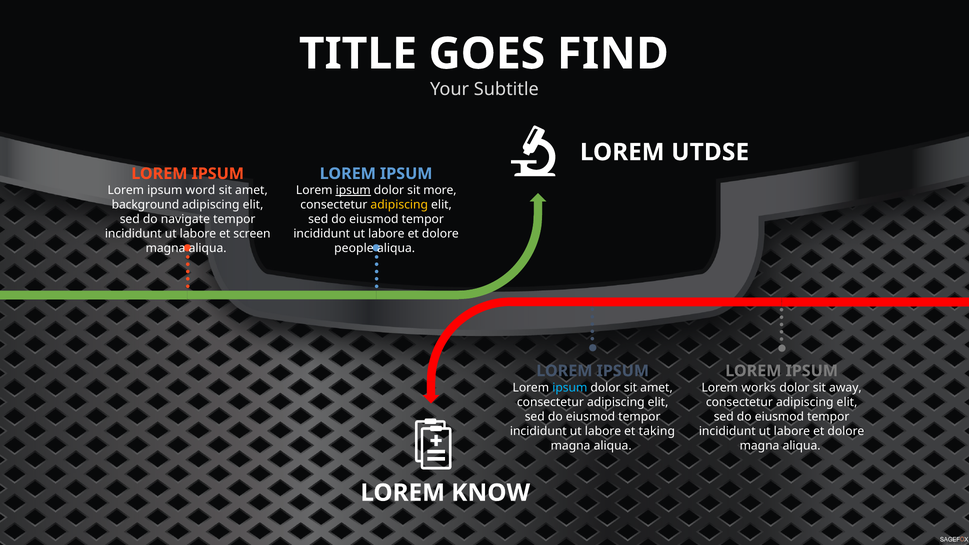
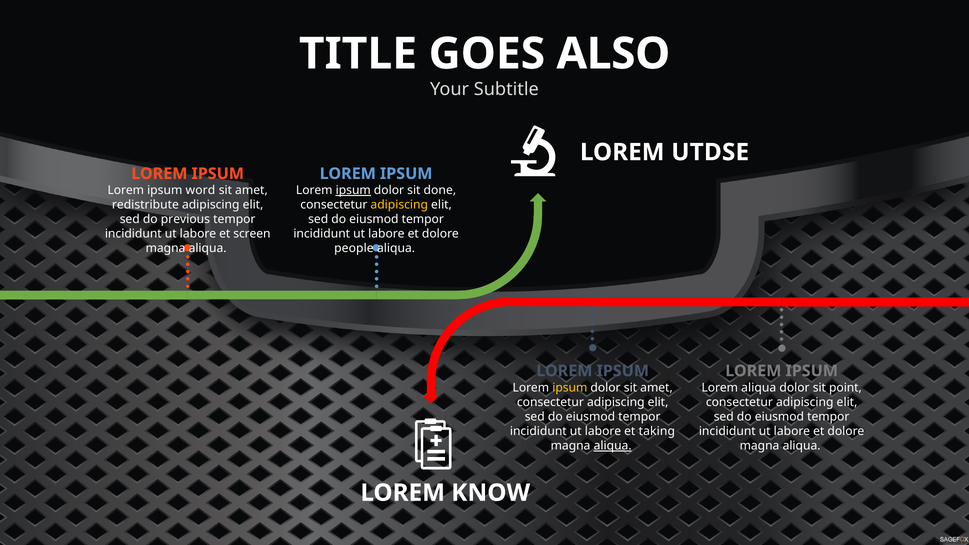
FIND: FIND -> ALSO (613, 54)
more: more -> done (440, 190)
background: background -> redistribute (145, 205)
navigate: navigate -> previous (185, 219)
ipsum colour: light blue -> yellow (570, 388)
Lorem works: works -> aliqua (759, 388)
away: away -> point (845, 388)
aliqua underline: none -> present (613, 446)
